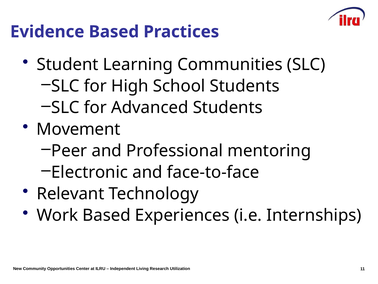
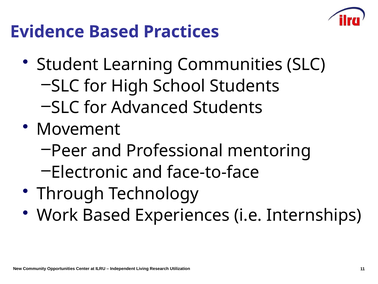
Relevant: Relevant -> Through (70, 194)
